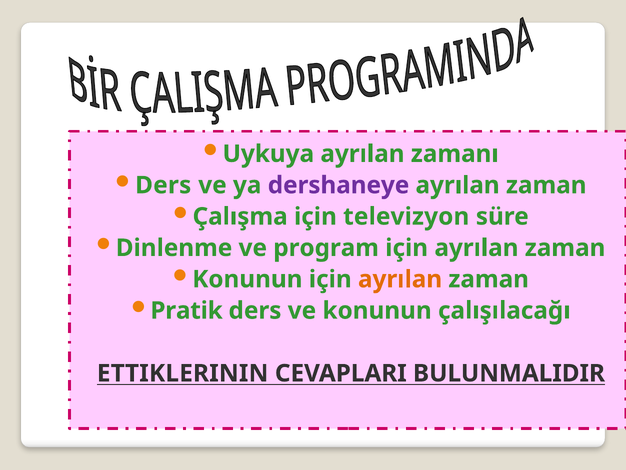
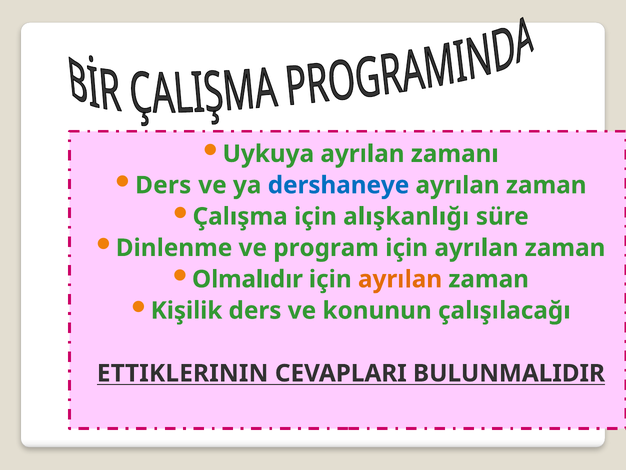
dershaneye colour: purple -> blue (339, 185)
televizyon: televizyon -> alışkanlığı (406, 216)
Konunun: Konunun -> Olmalıdır (247, 279)
Pratik: Pratik -> Kişilik (187, 310)
